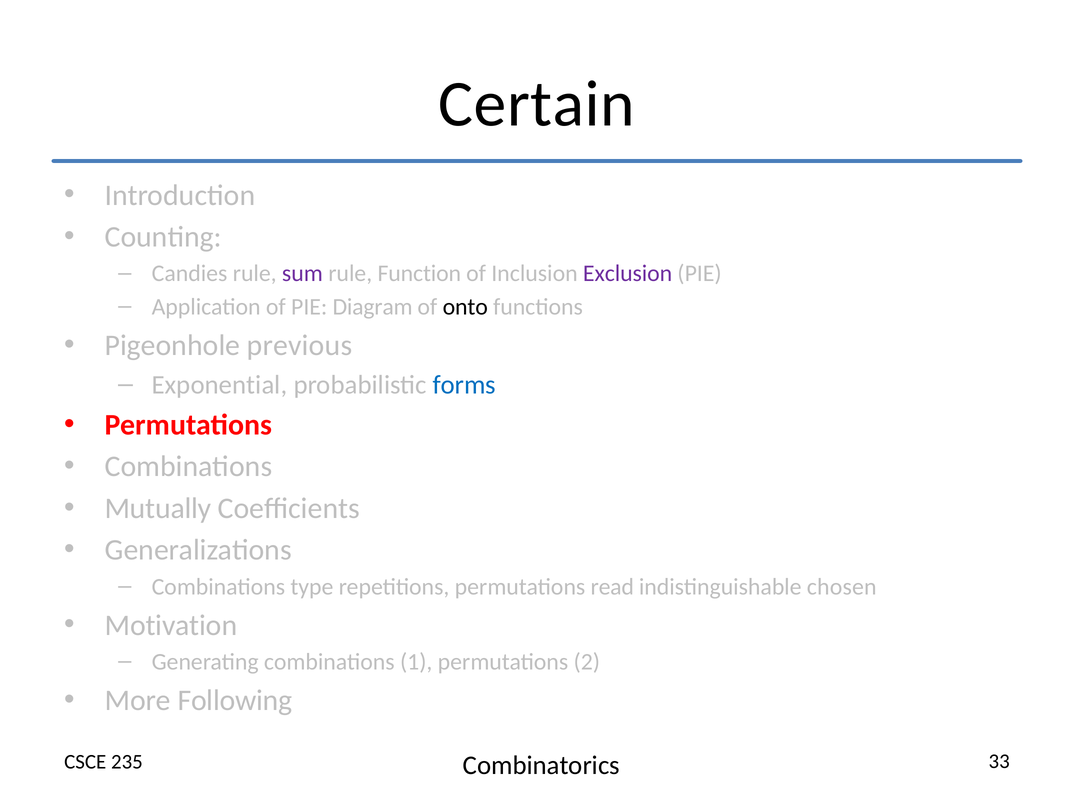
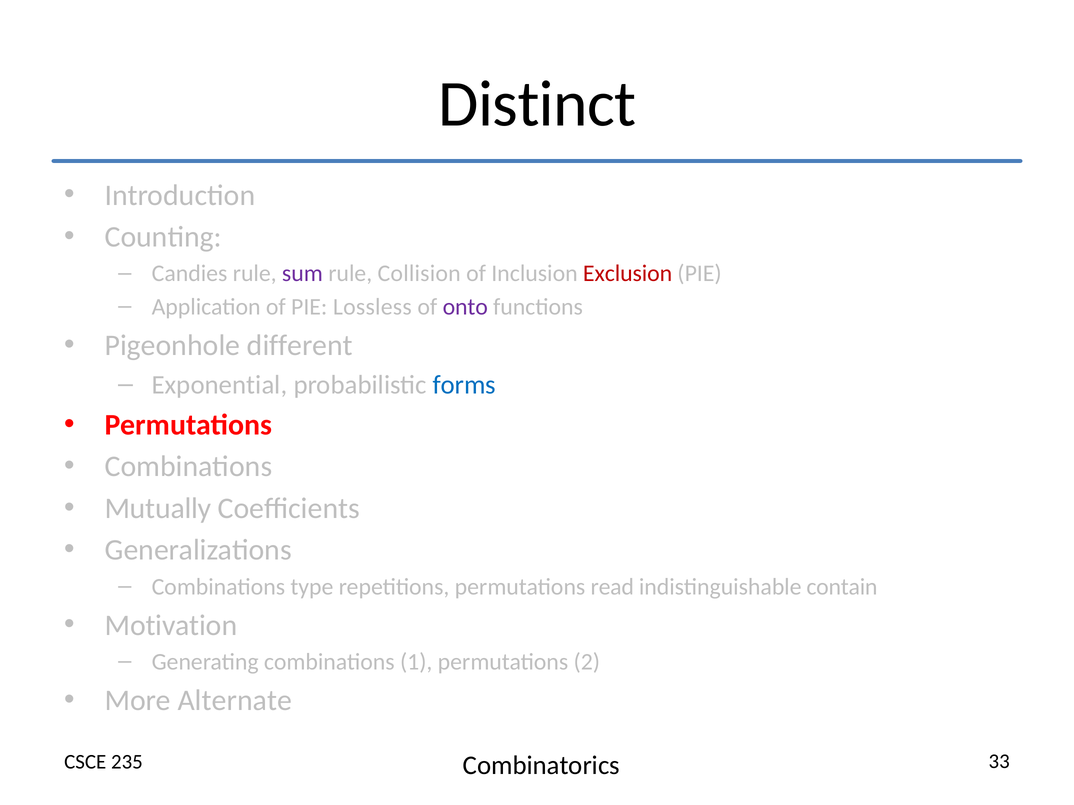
Certain: Certain -> Distinct (537, 104)
Function: Function -> Collision (419, 274)
Exclusion colour: purple -> red (628, 274)
Diagram: Diagram -> Lossless (372, 307)
onto colour: black -> purple (465, 307)
previous: previous -> different (300, 346)
chosen: chosen -> contain (842, 587)
Following: Following -> Alternate (235, 701)
